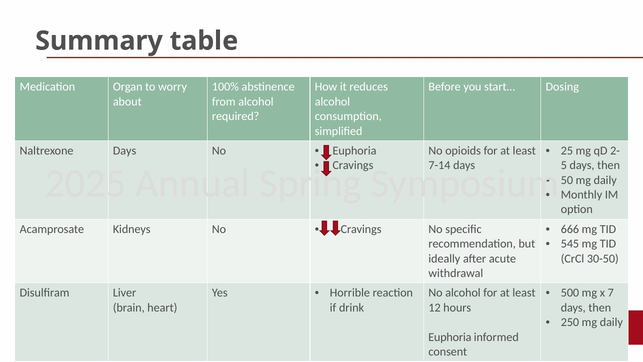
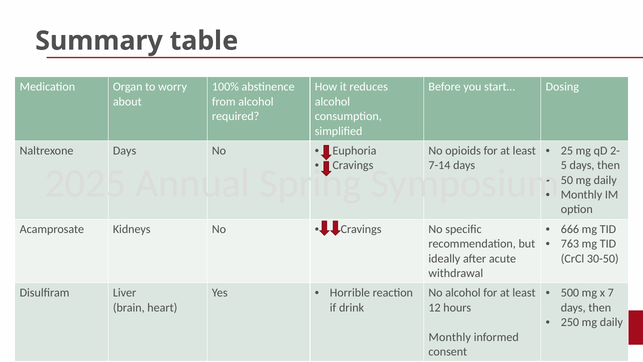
545: 545 -> 763 (570, 244)
Euphoria: Euphoria -> Monthly (450, 337)
